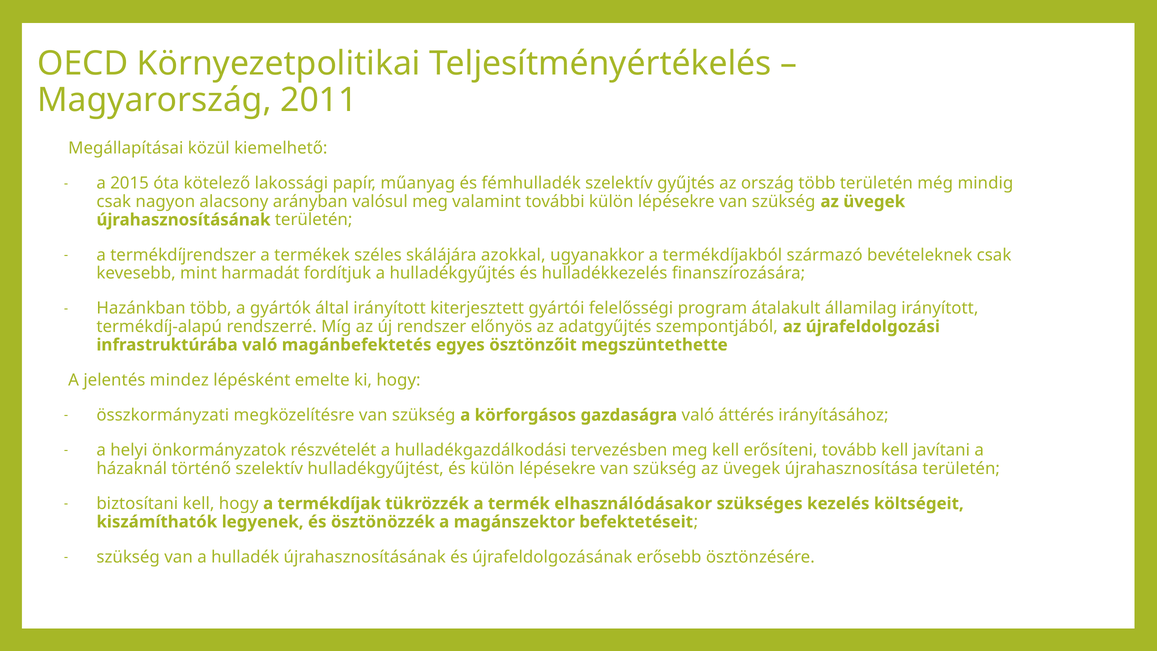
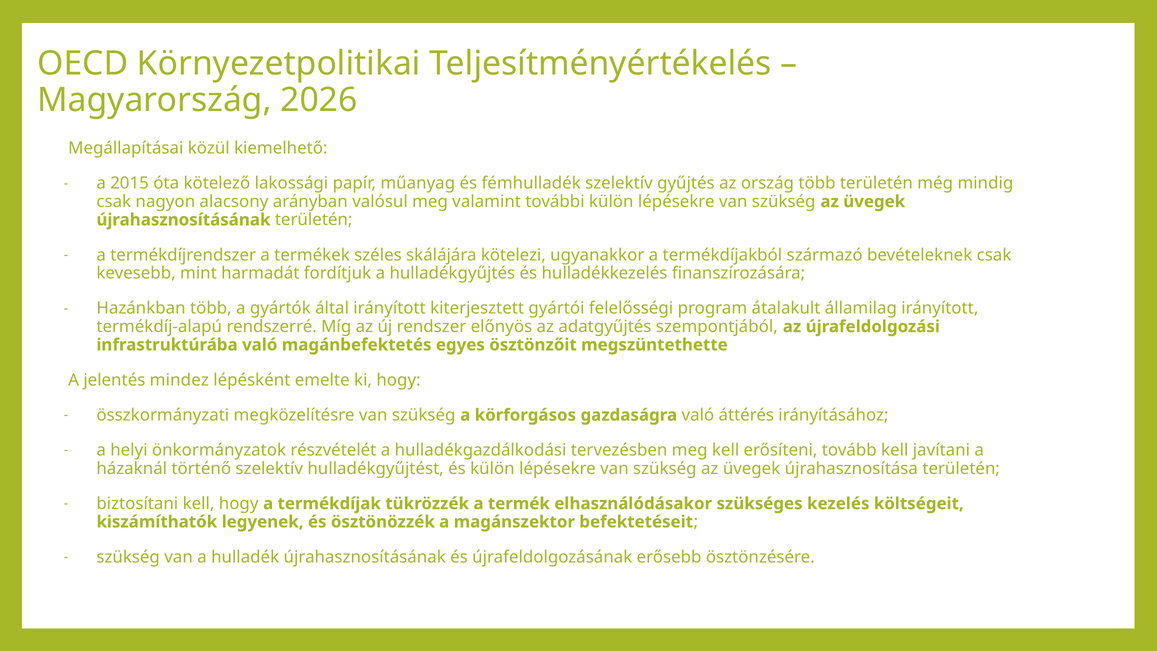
2011: 2011 -> 2026 (319, 100)
azokkal: azokkal -> kötelezi (513, 255)
